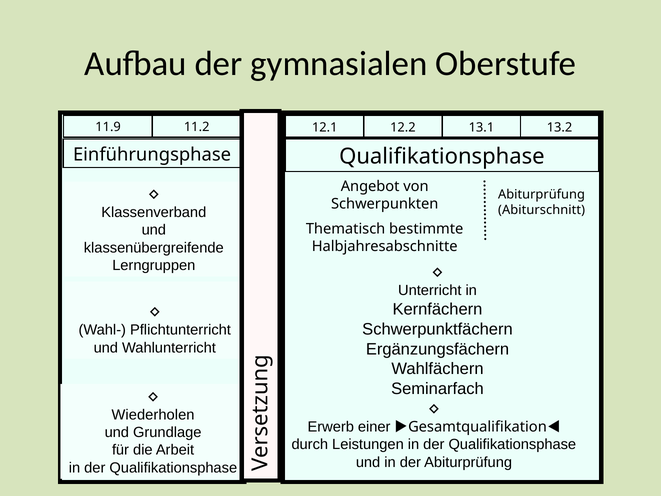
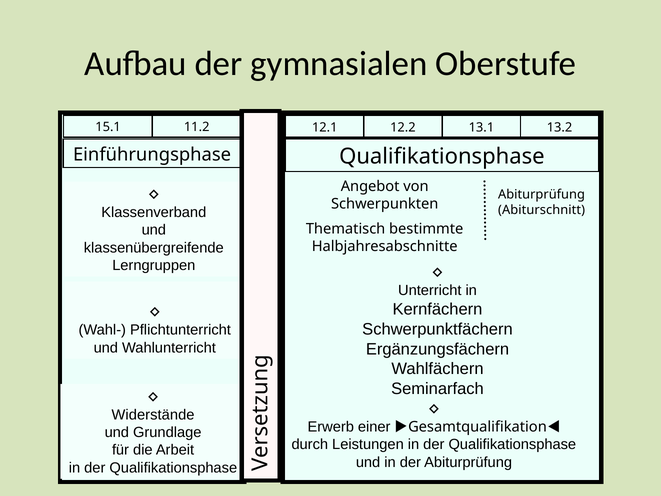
11.9: 11.9 -> 15.1 (108, 127)
Wiederholen: Wiederholen -> Widerstände (153, 415)
